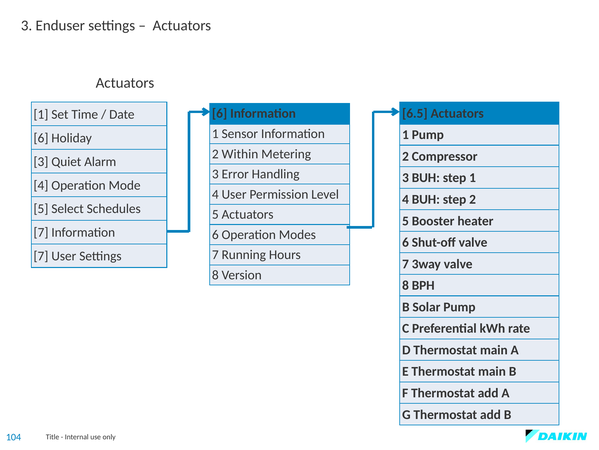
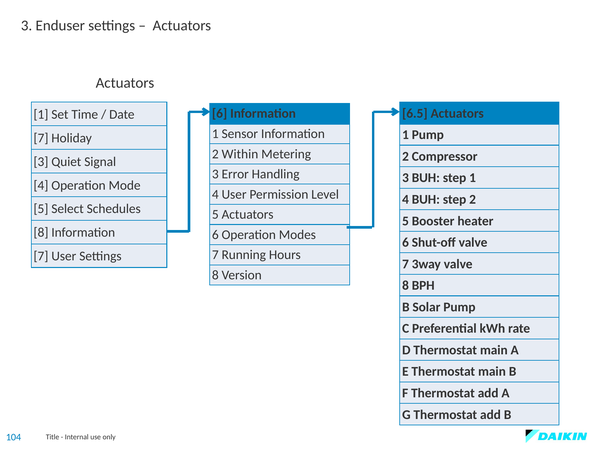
6: 6 -> 7 (41, 138)
Alarm: Alarm -> Signal (100, 161)
7: 7 -> 8 (41, 232)
